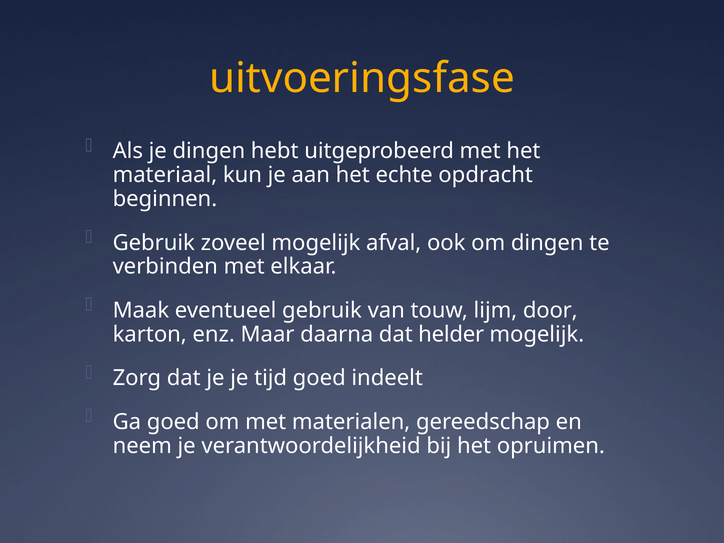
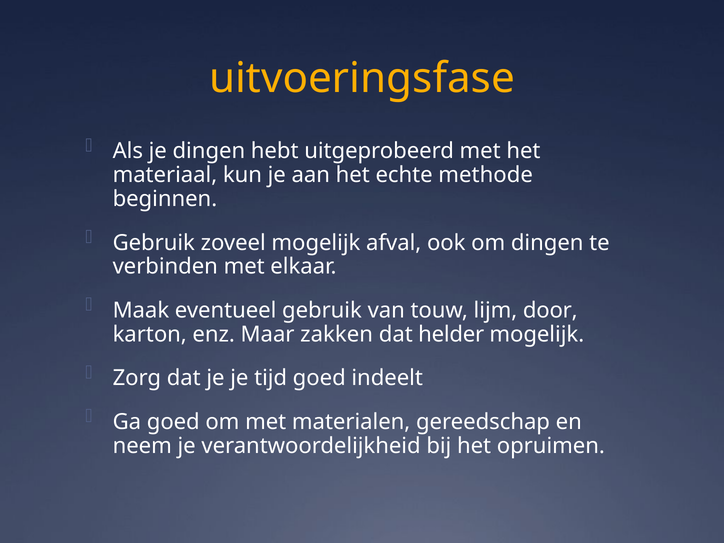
opdracht: opdracht -> methode (486, 175)
daarna: daarna -> zakken (337, 334)
